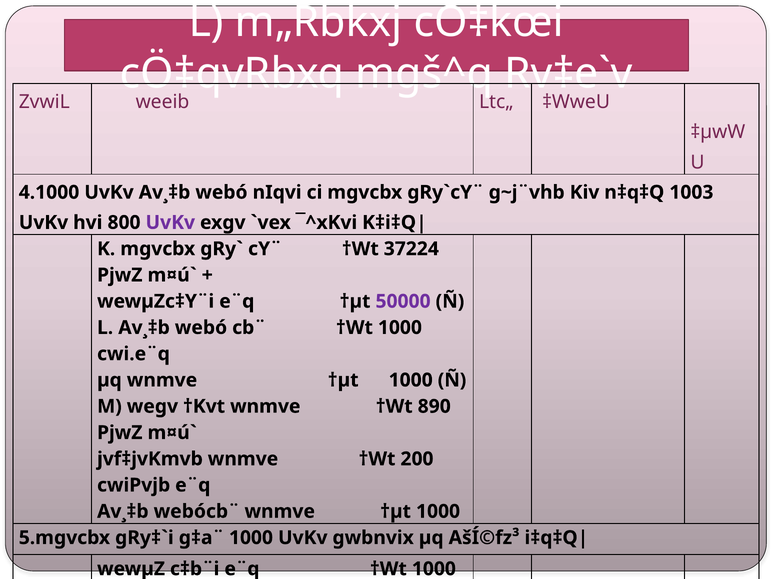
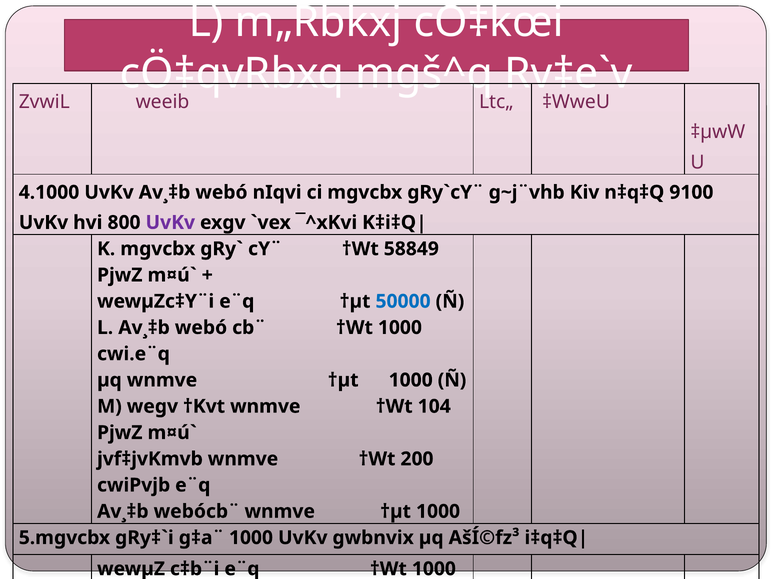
1003: 1003 -> 9100 (691, 192)
37224: 37224 -> 58849 (411, 249)
50000 colour: purple -> blue (403, 301)
890: 890 -> 104 (434, 406)
